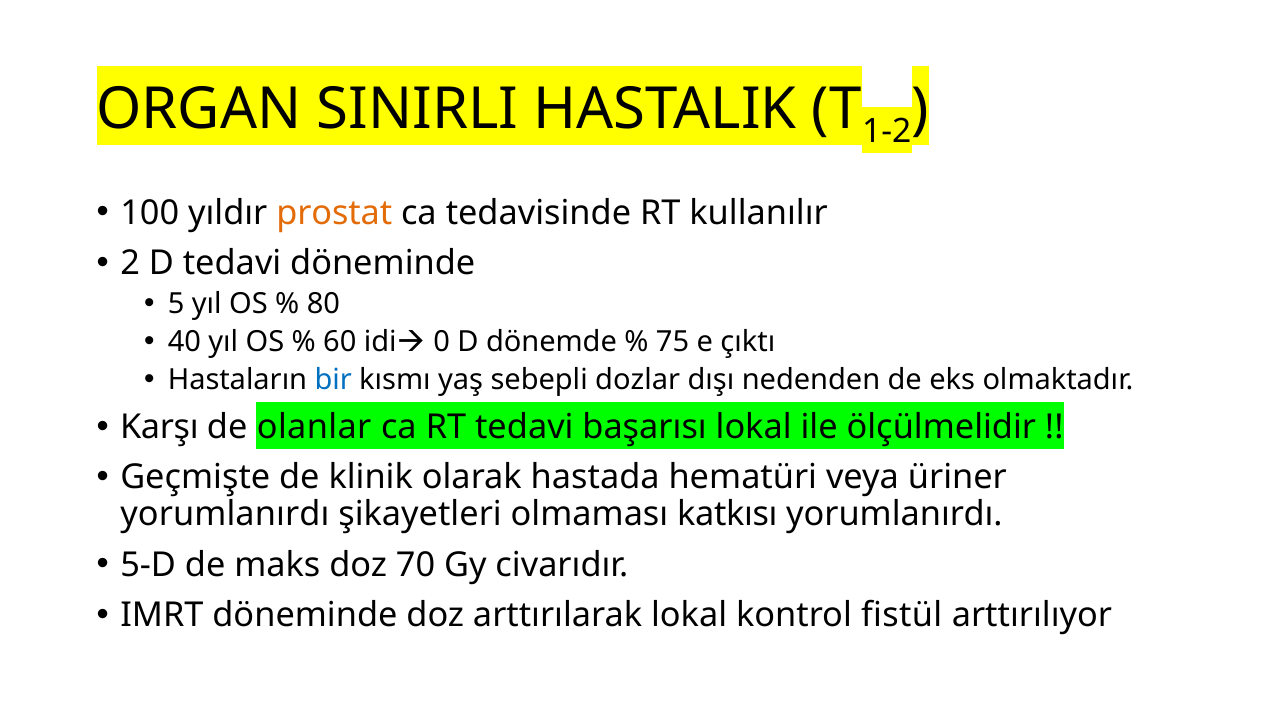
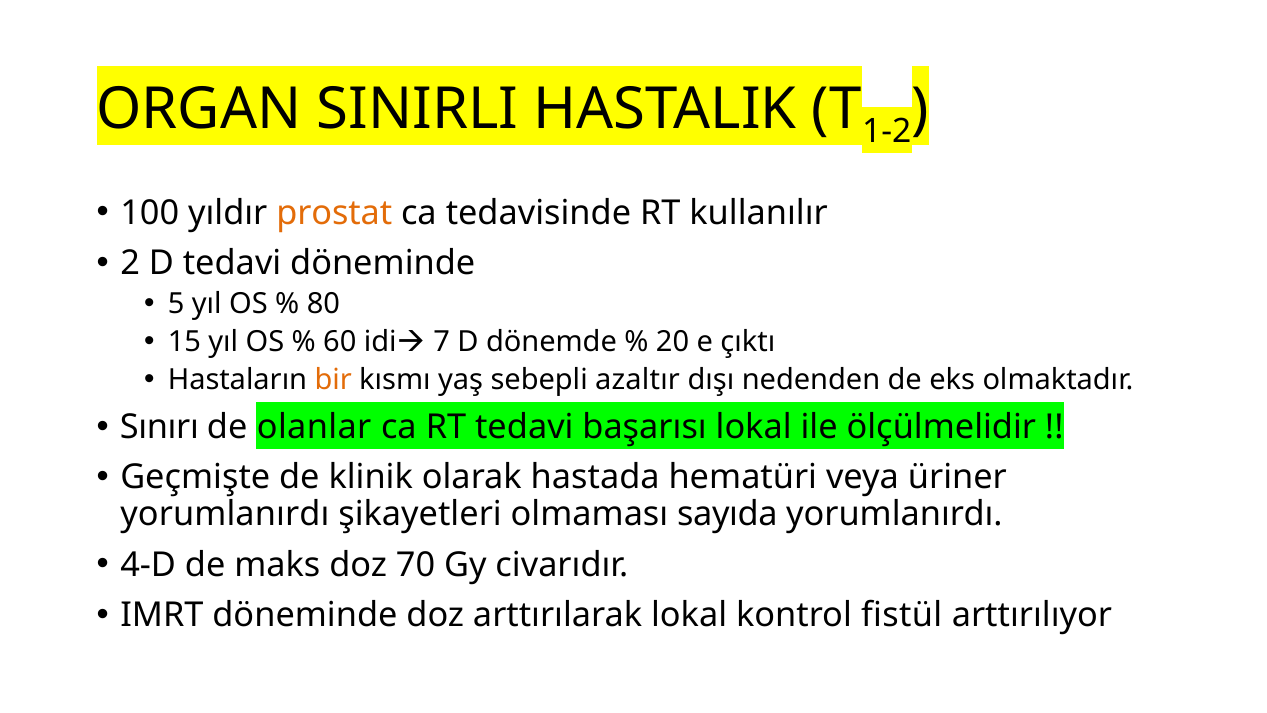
40: 40 -> 15 (184, 342)
0: 0 -> 7 (442, 342)
75: 75 -> 20 (673, 342)
bir colour: blue -> orange (333, 380)
dozlar: dozlar -> azaltır (638, 380)
Karşı: Karşı -> Sınırı (159, 427)
katkısı: katkısı -> sayıda (727, 514)
5-D: 5-D -> 4-D (148, 565)
